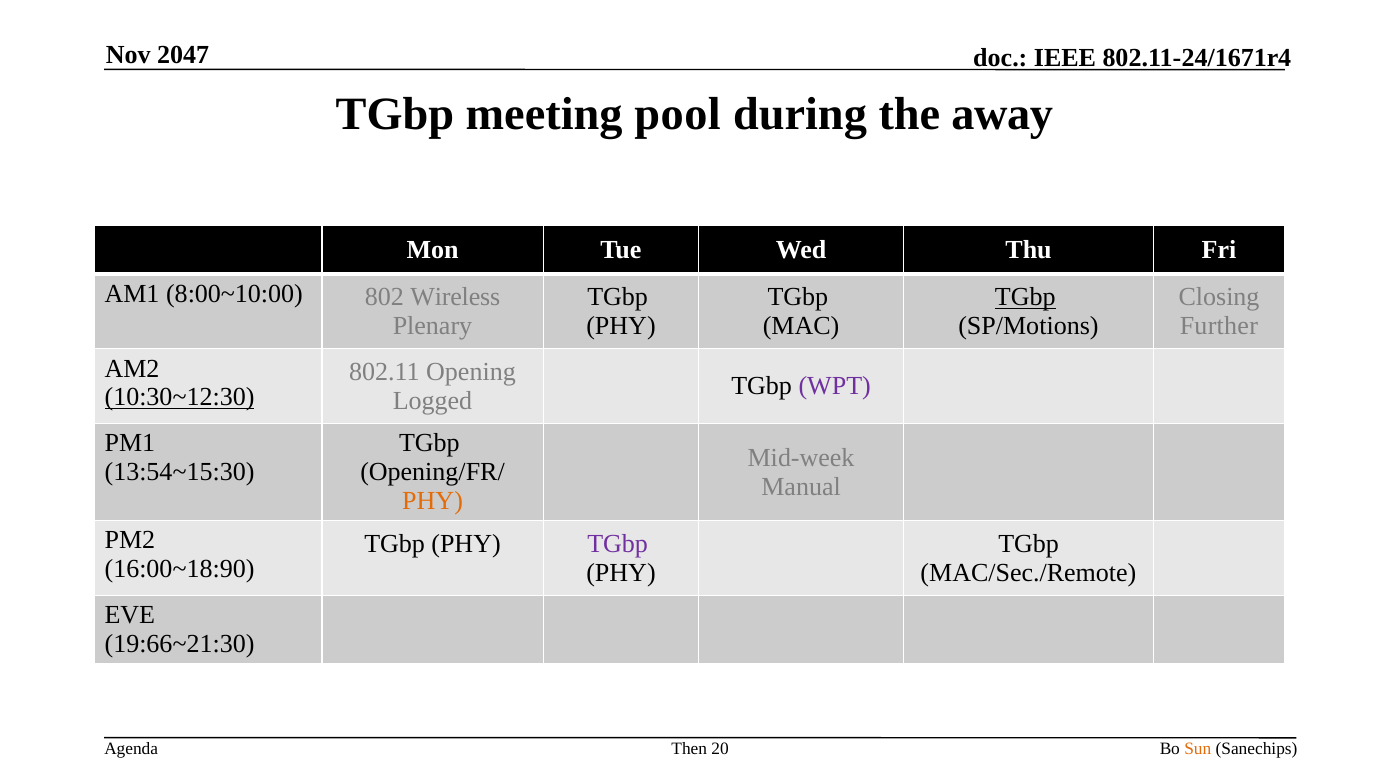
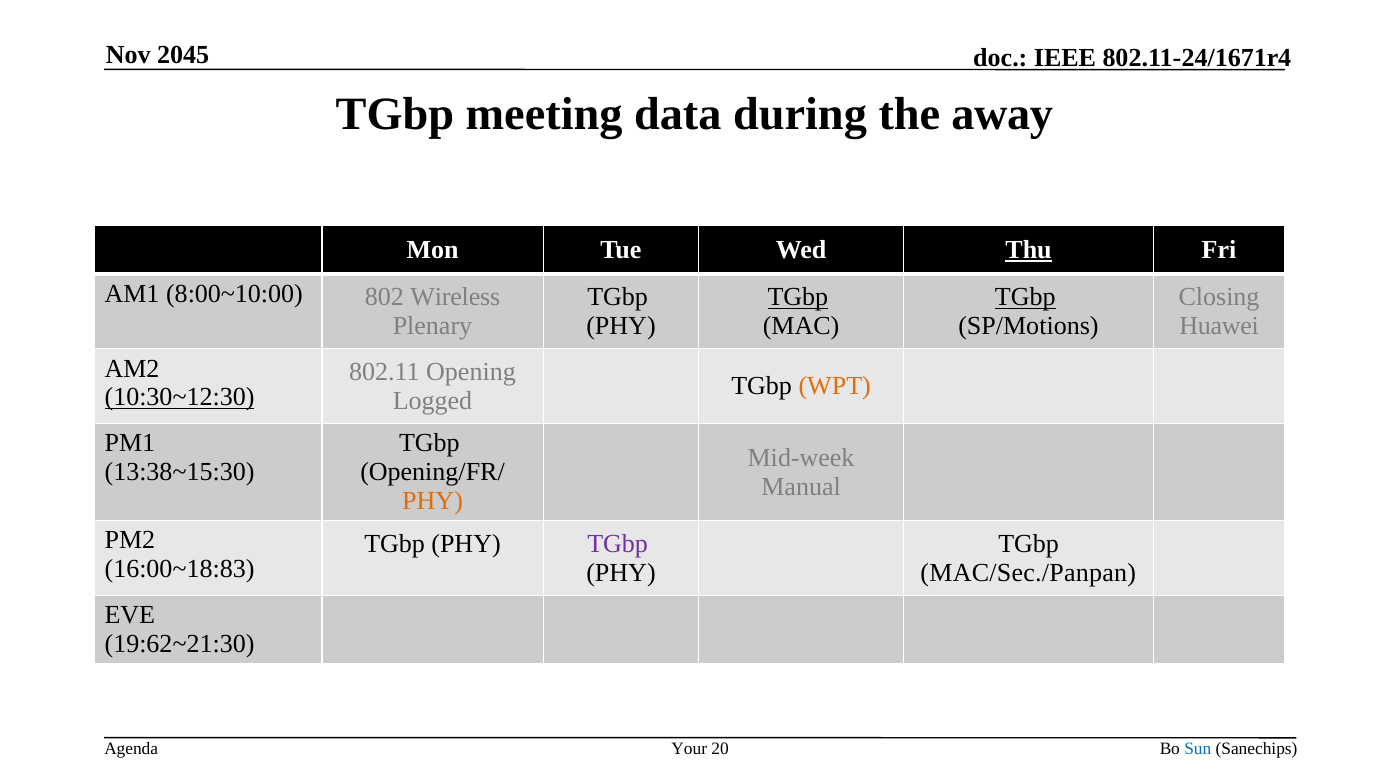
2047: 2047 -> 2045 (183, 55)
pool: pool -> data (678, 114)
Thu underline: none -> present (1029, 250)
TGbp underline: none -> present (798, 297)
Further: Further -> Huawei (1219, 326)
WPT colour: purple -> orange (835, 386)
13:54~15:30: 13:54~15:30 -> 13:38~15:30 (180, 472)
16:00~18:90: 16:00~18:90 -> 16:00~18:83 (180, 569)
MAC/Sec./Remote: MAC/Sec./Remote -> MAC/Sec./Panpan (1028, 573)
19:66~21:30: 19:66~21:30 -> 19:62~21:30 (180, 644)
Then: Then -> Your (689, 749)
Sun colour: orange -> blue (1198, 749)
